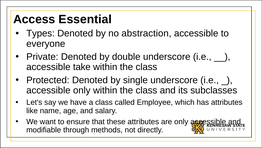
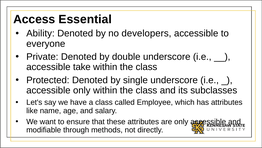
Types: Types -> Ability (40, 33)
abstraction: abstraction -> developers (146, 33)
